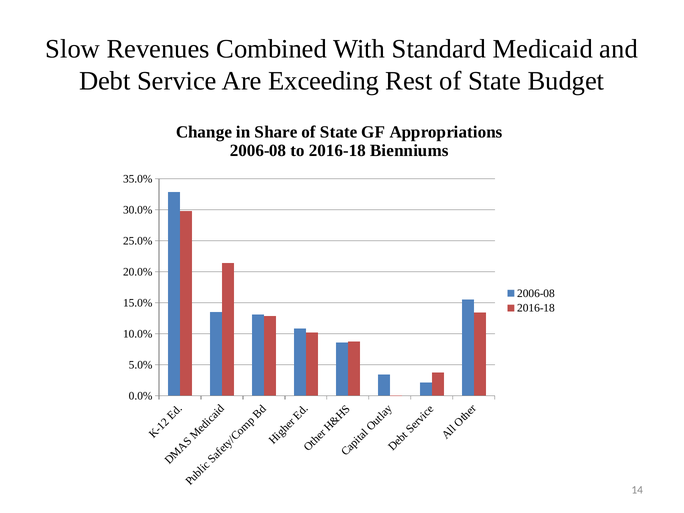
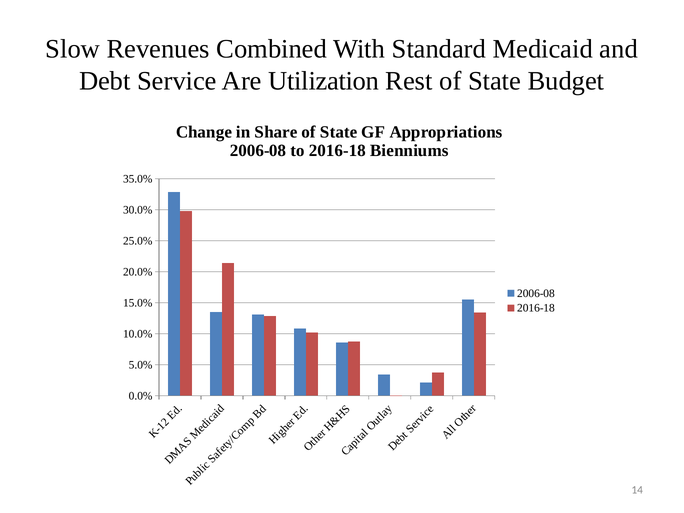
Exceeding: Exceeding -> Utilization (324, 81)
